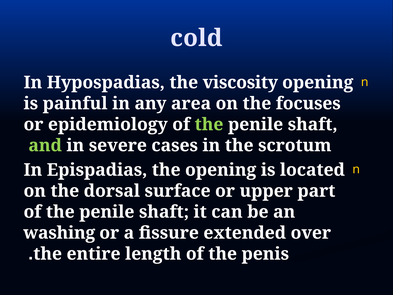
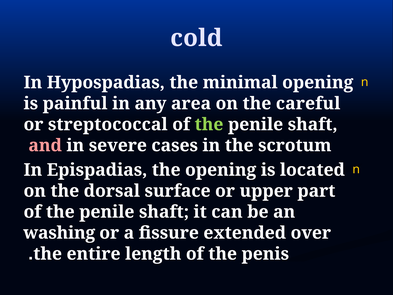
viscosity: viscosity -> minimal (240, 82)
focuses: focuses -> careful (308, 103)
epidemiology: epidemiology -> streptococcal (108, 124)
and colour: light green -> pink (45, 145)
